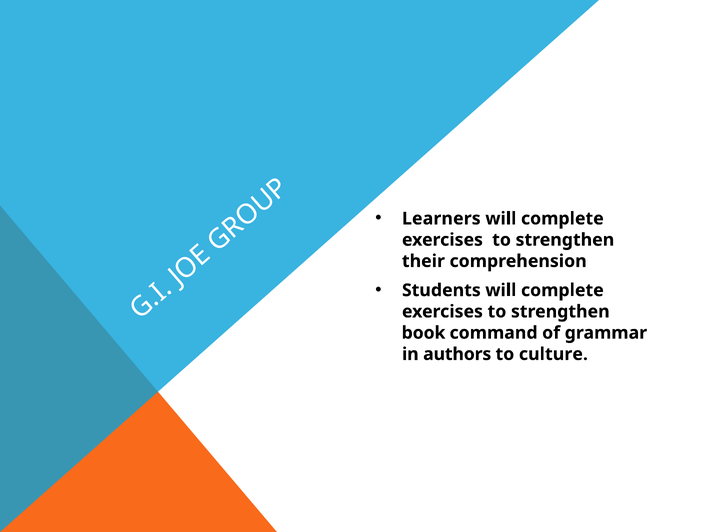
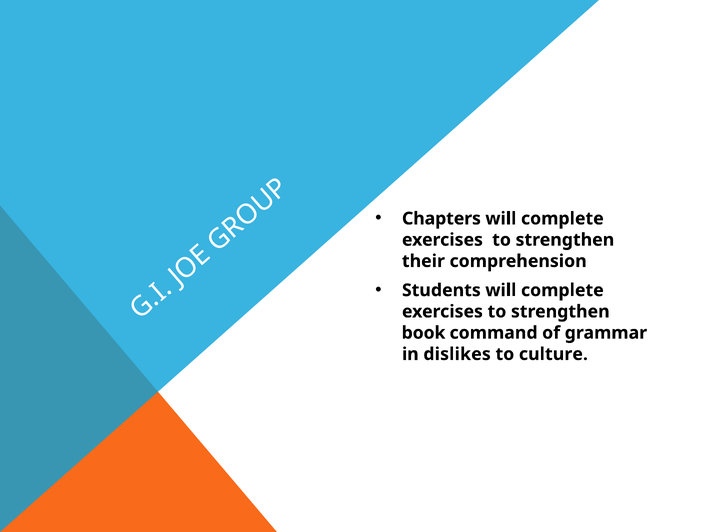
Learners: Learners -> Chapters (441, 218)
authors: authors -> dislikes (457, 354)
